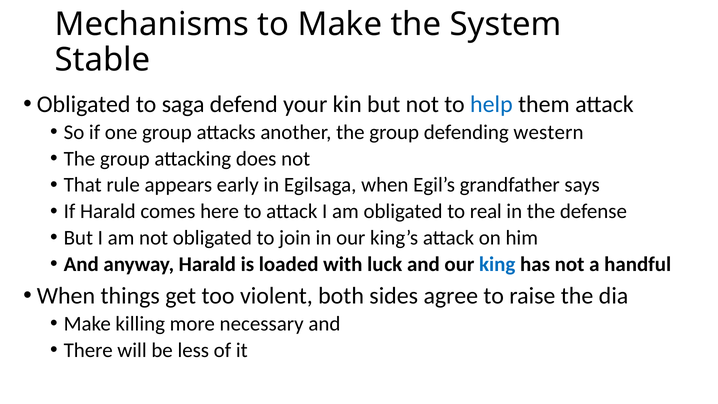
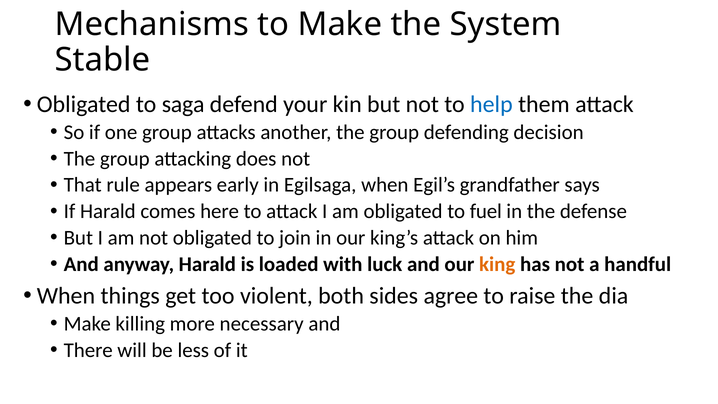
western: western -> decision (549, 132)
real: real -> fuel (486, 211)
king colour: blue -> orange (497, 264)
